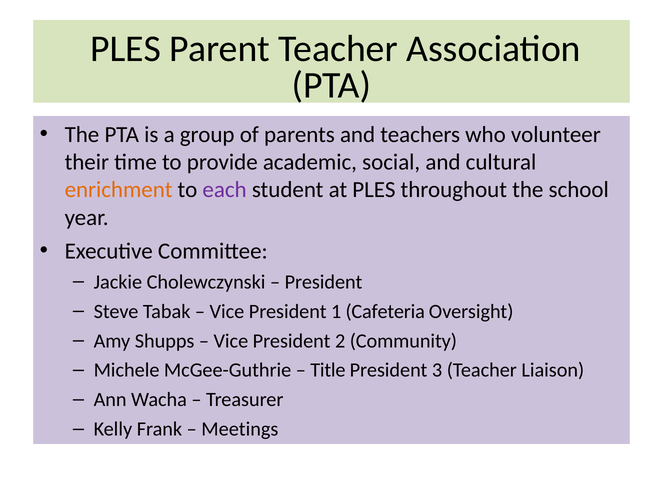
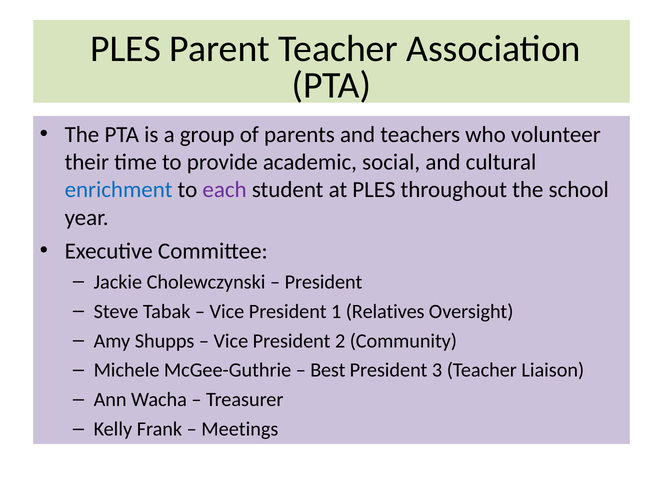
enrichment colour: orange -> blue (119, 190)
Cafeteria: Cafeteria -> Relatives (385, 312)
Title: Title -> Best (328, 370)
